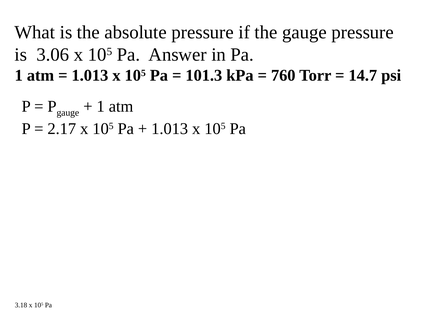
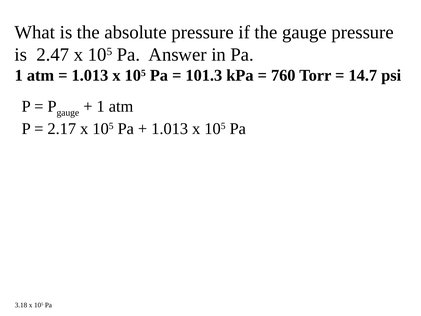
3.06: 3.06 -> 2.47 (53, 55)
